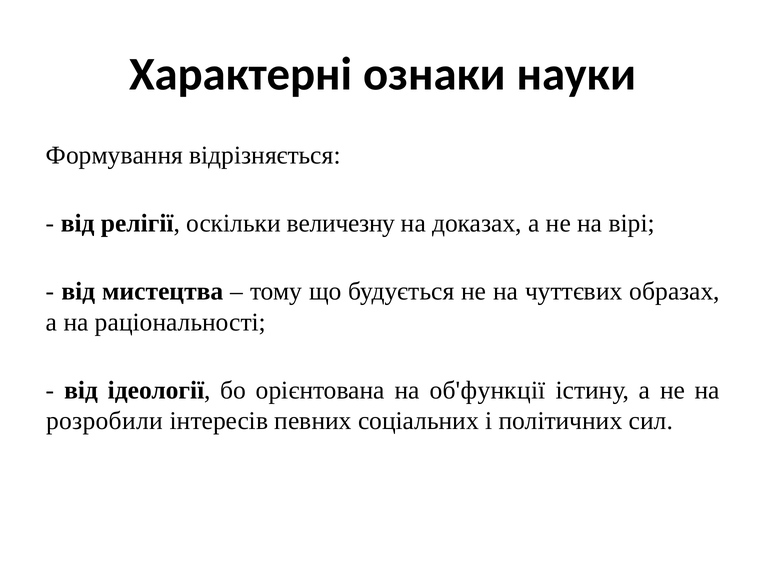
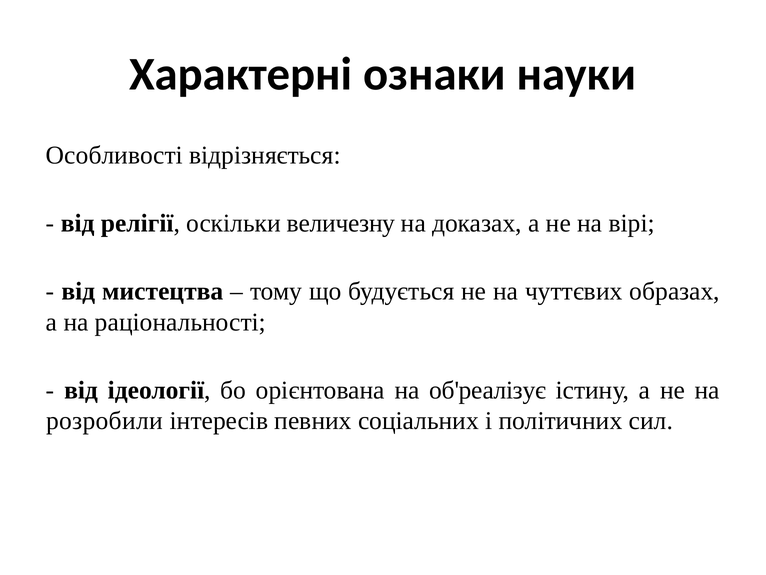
Формування: Формування -> Особливості (114, 155)
об'функції: об'функції -> об'реалізує (488, 390)
